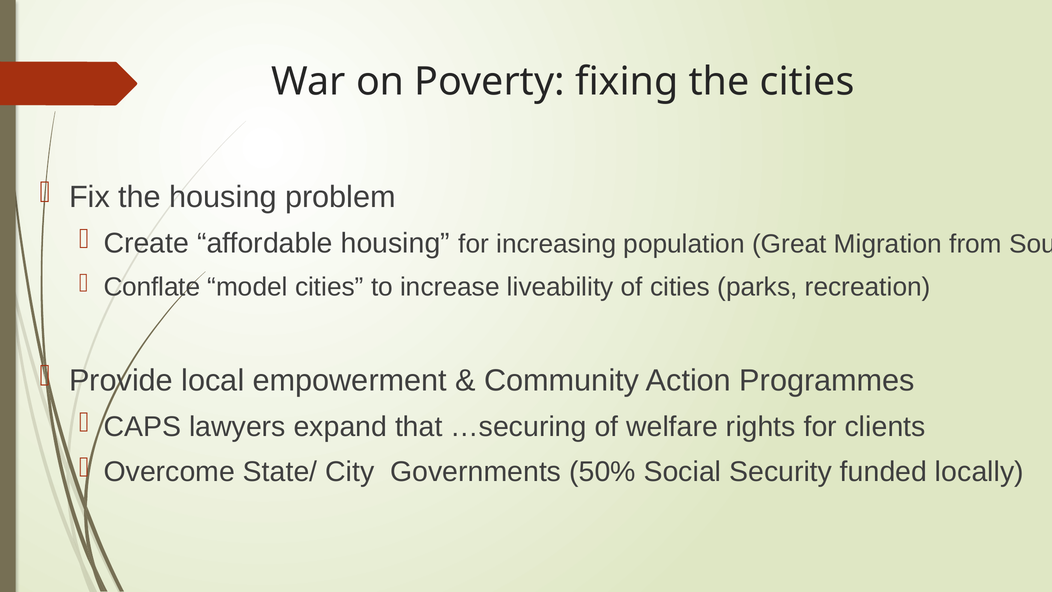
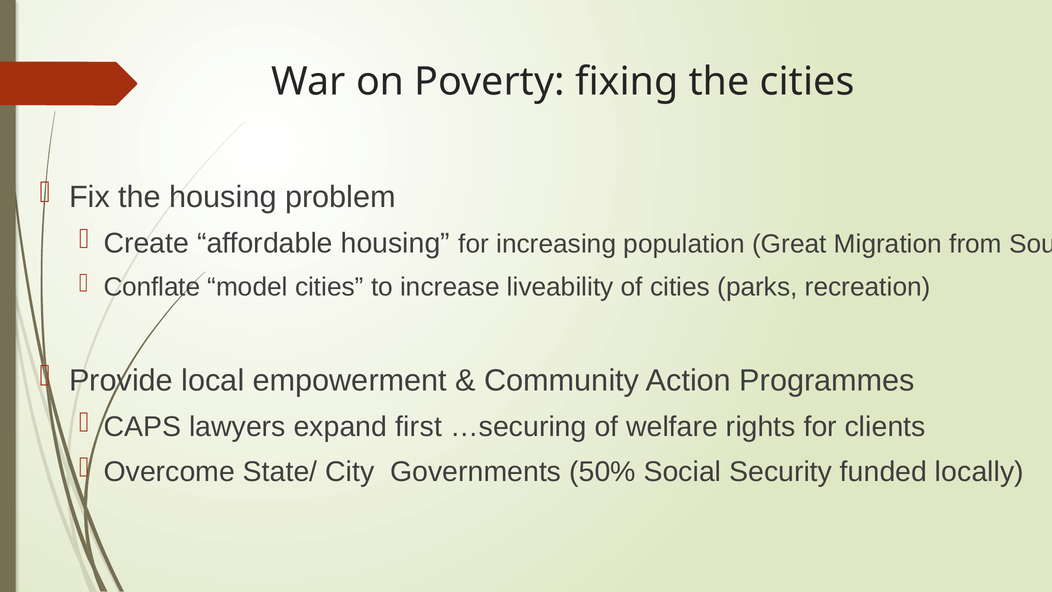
that: that -> first (419, 427)
